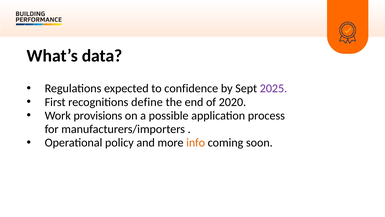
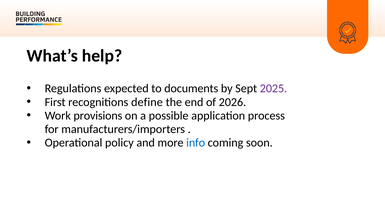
data: data -> help (102, 56)
confidence: confidence -> documents (191, 88)
2020: 2020 -> 2026 (232, 102)
info colour: orange -> blue (196, 142)
